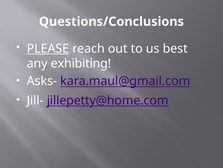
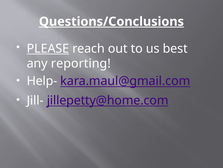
Questions/Conclusions underline: none -> present (111, 22)
exhibiting: exhibiting -> reporting (81, 63)
Asks-: Asks- -> Help- (42, 81)
